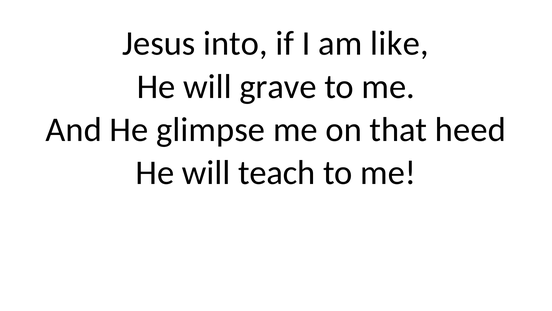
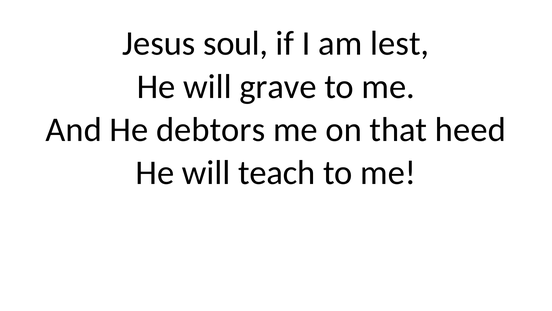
into: into -> soul (236, 43)
like: like -> lest (400, 43)
glimpse: glimpse -> debtors (211, 130)
